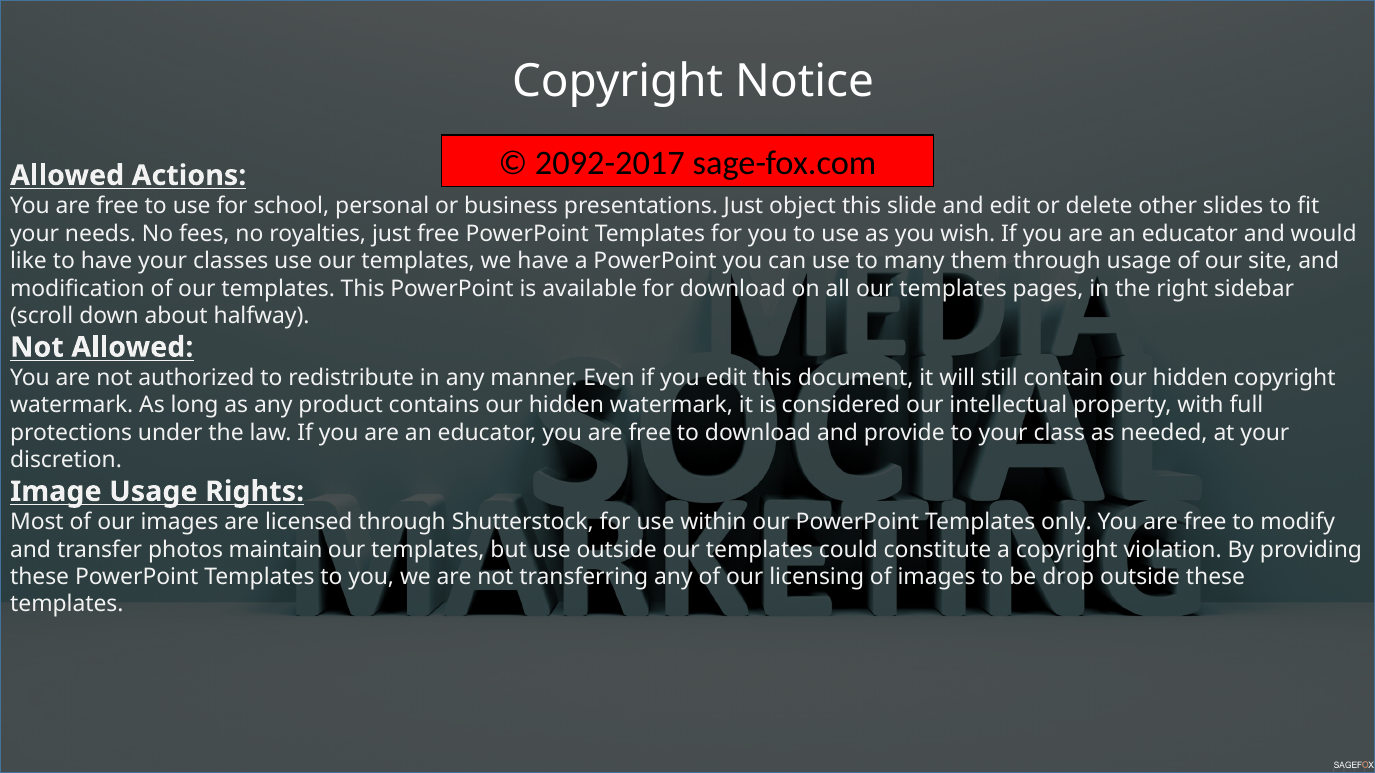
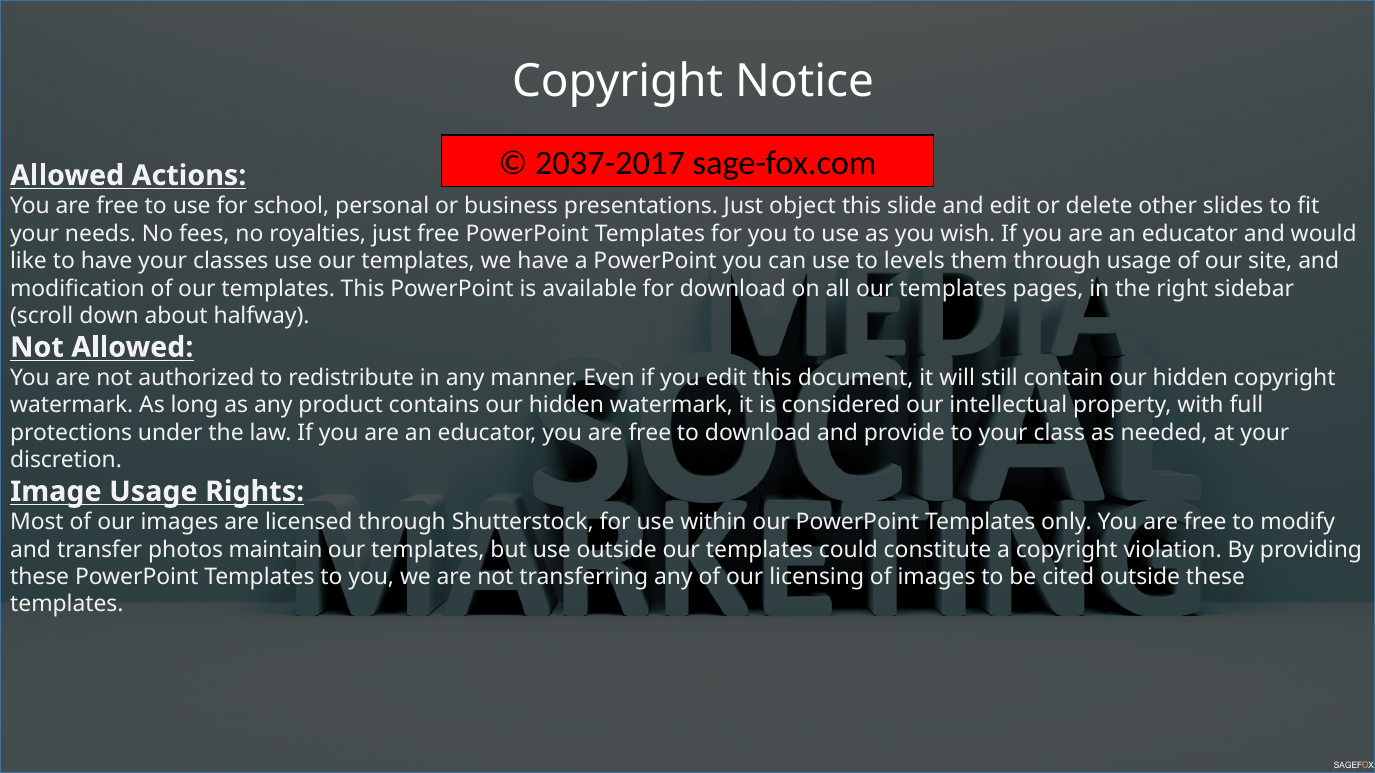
2092-2017: 2092-2017 -> 2037-2017 (610, 163)
many: many -> levels (914, 261)
drop: drop -> cited (1068, 577)
